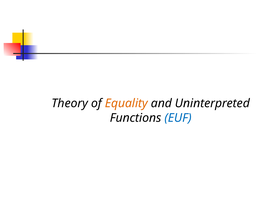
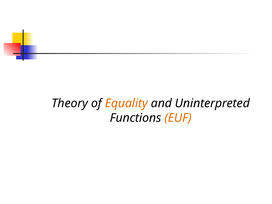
EUF colour: blue -> orange (178, 118)
